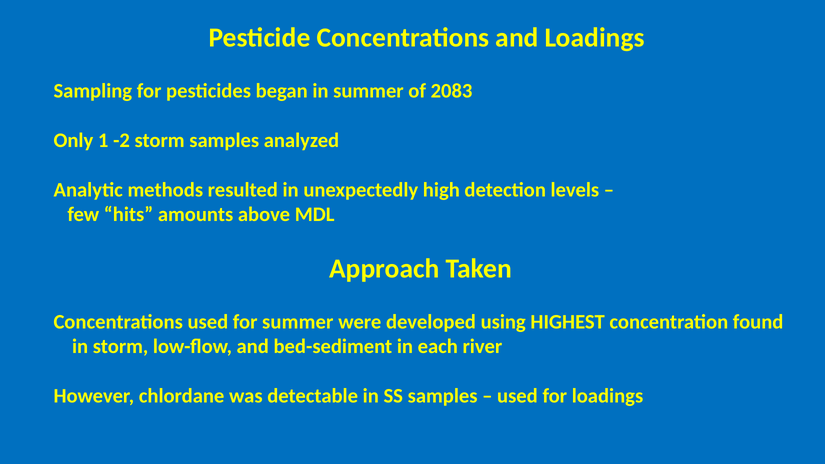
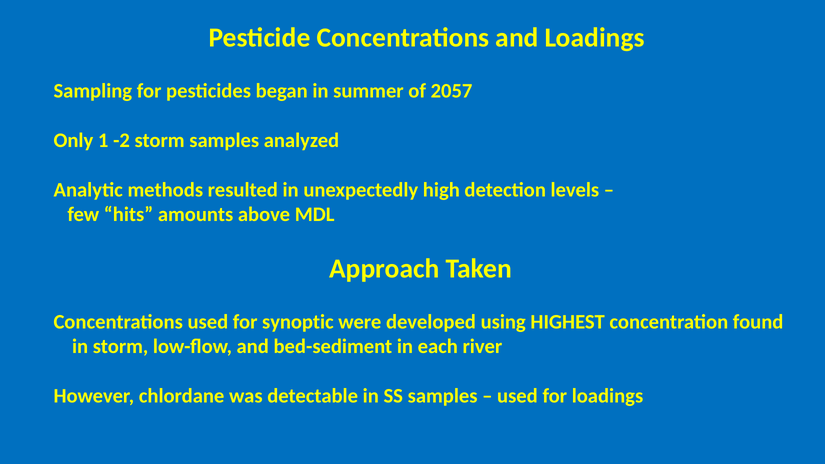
2083: 2083 -> 2057 (452, 91)
for summer: summer -> synoptic (298, 322)
